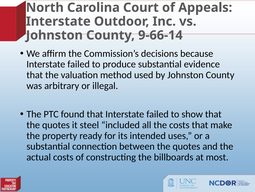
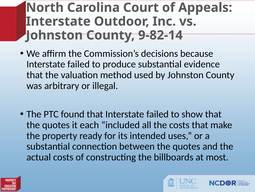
9-66-14: 9-66-14 -> 9-82-14 (160, 35)
steel: steel -> each (89, 125)
